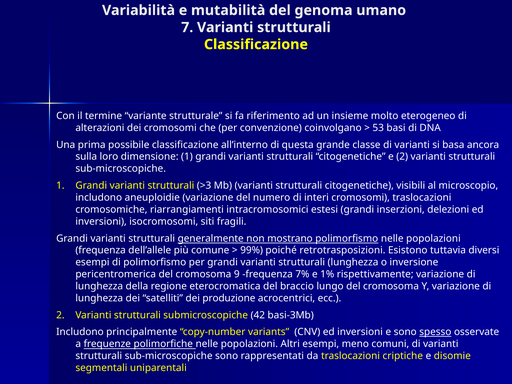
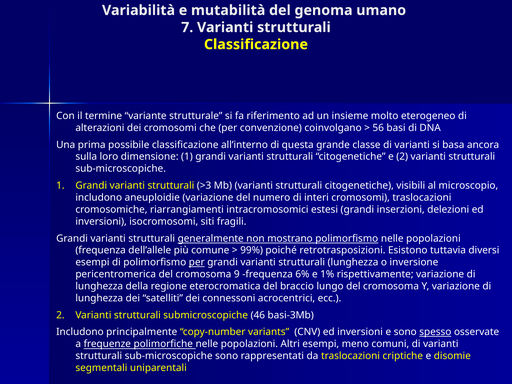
53: 53 -> 56 (378, 128)
per underline: none -> present (197, 262)
7%: 7% -> 6% (302, 274)
produzione: produzione -> connessoni (229, 298)
42: 42 -> 46 (258, 315)
